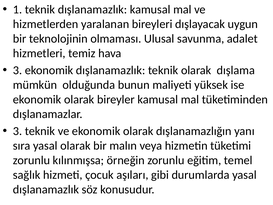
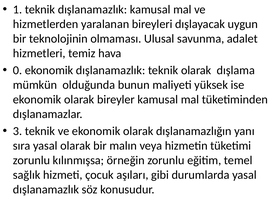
3: 3 -> 0 (18, 70)
